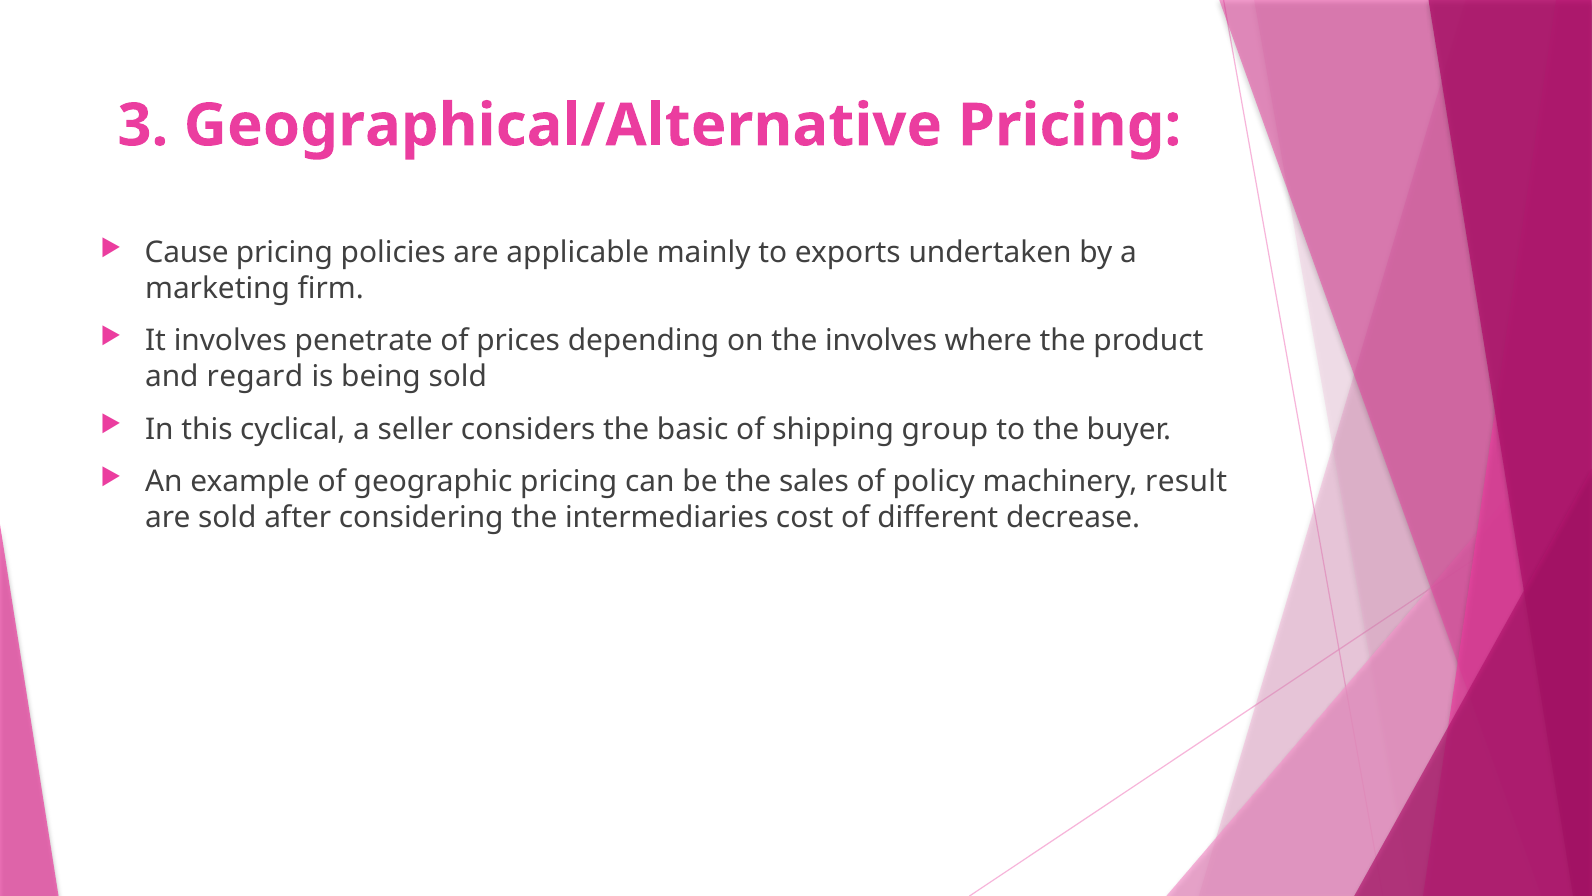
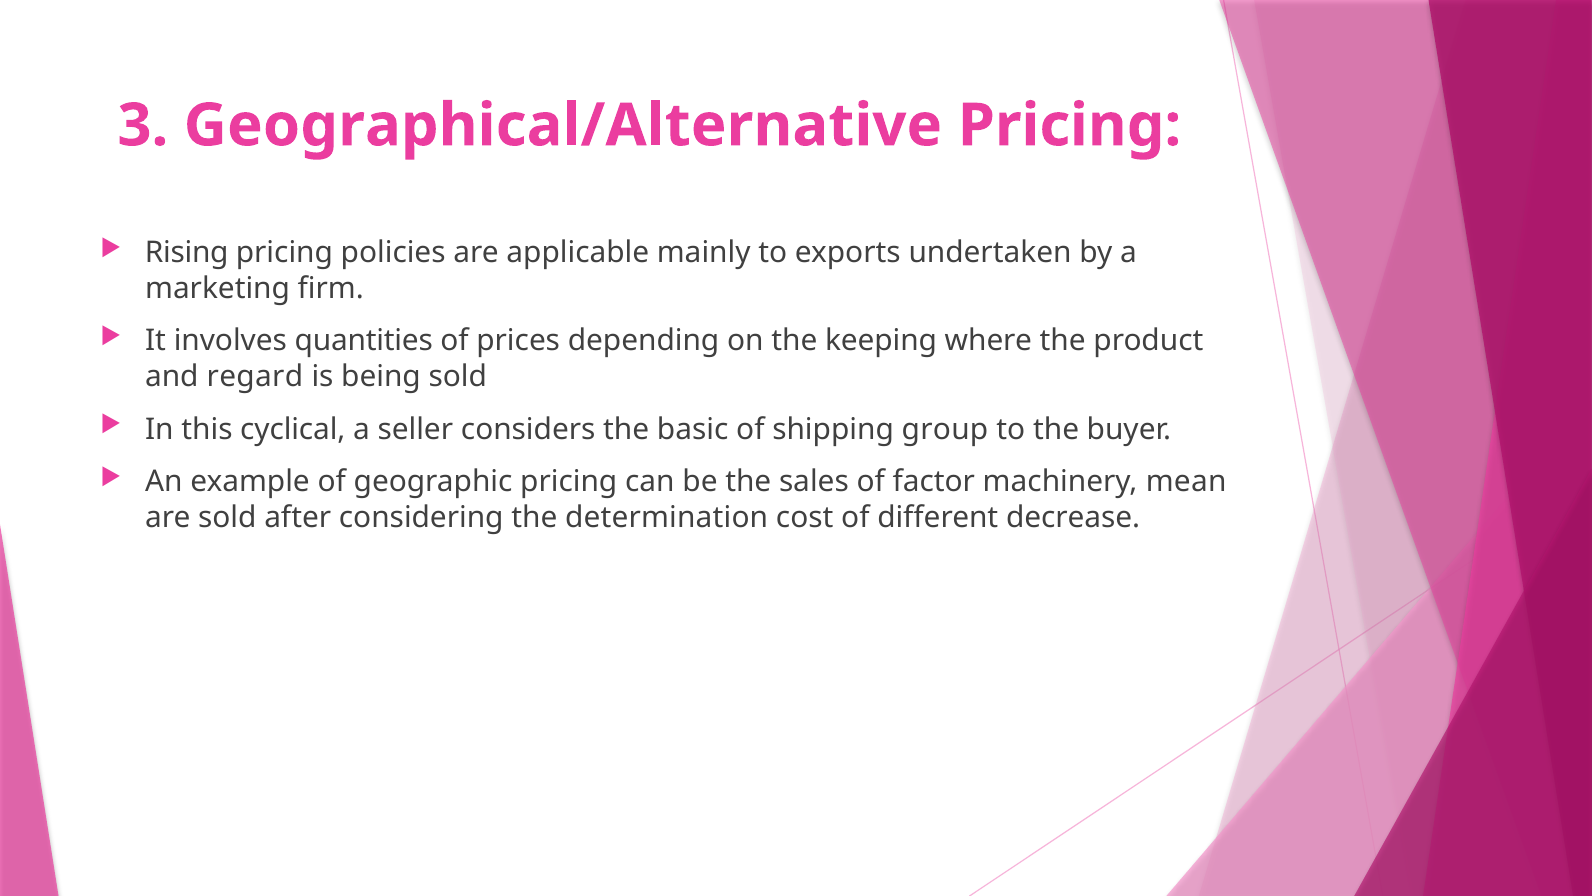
Cause: Cause -> Rising (187, 252)
penetrate: penetrate -> quantities (364, 341)
the involves: involves -> keeping (881, 341)
policy: policy -> factor (934, 481)
result: result -> mean (1186, 481)
intermediaries: intermediaries -> determination (667, 517)
